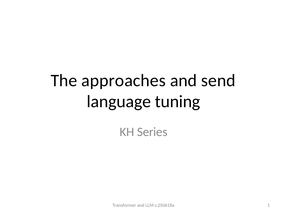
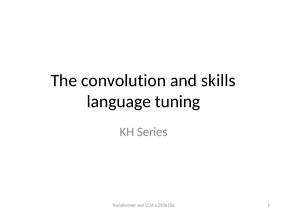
approaches: approaches -> convolution (124, 81)
send: send -> skills (218, 81)
